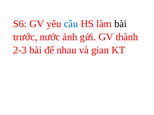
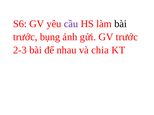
cầu colour: blue -> purple (71, 24)
nước: nước -> bụng (50, 37)
GV thành: thành -> trước (127, 37)
gian: gian -> chia (100, 50)
